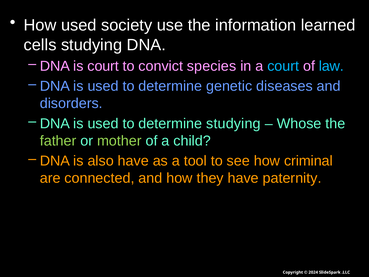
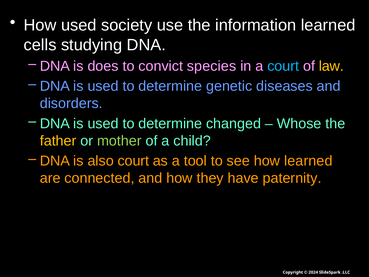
is court: court -> does (103, 66)
law colour: light blue -> yellow (331, 66)
determine studying: studying -> changed (234, 123)
father colour: light green -> yellow (58, 141)
also have: have -> court (133, 161)
how criminal: criminal -> learned (308, 161)
